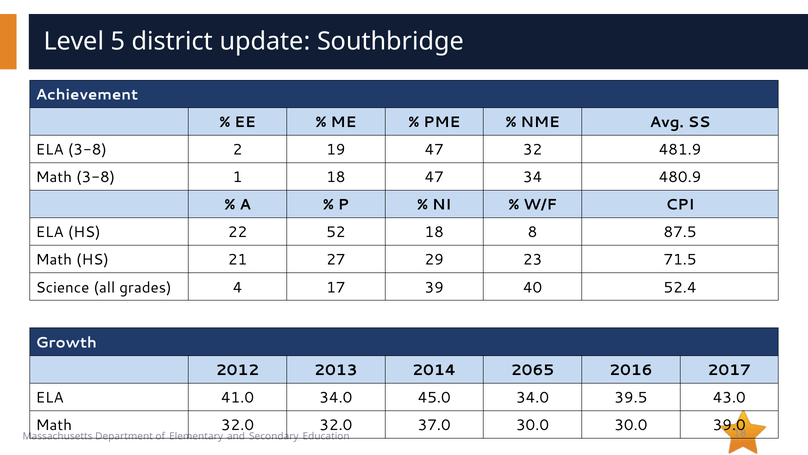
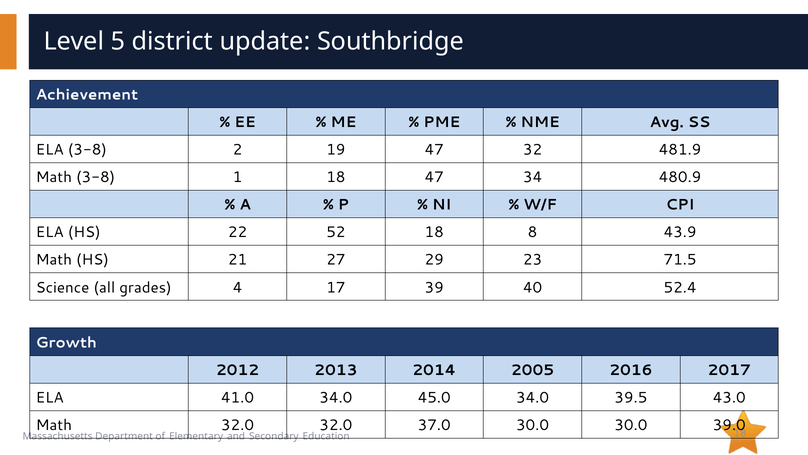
87.5: 87.5 -> 43.9 (680, 232)
2065: 2065 -> 2005 (533, 370)
